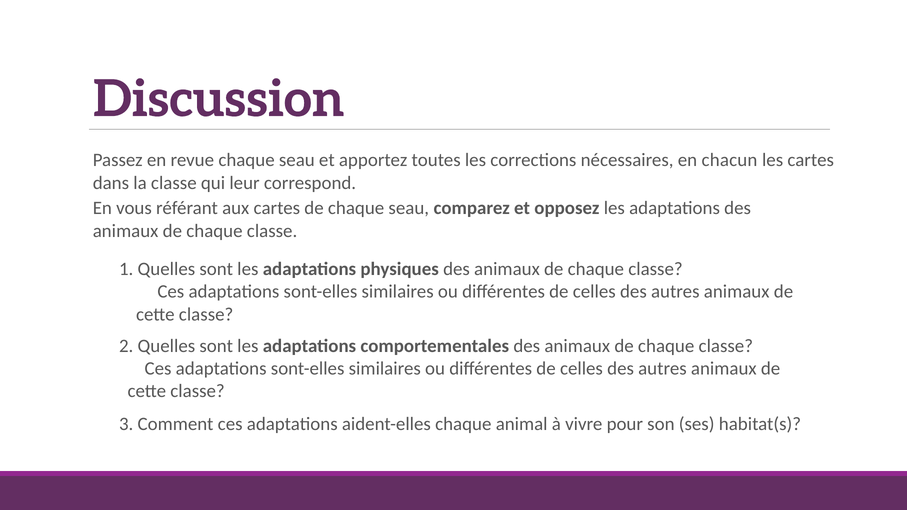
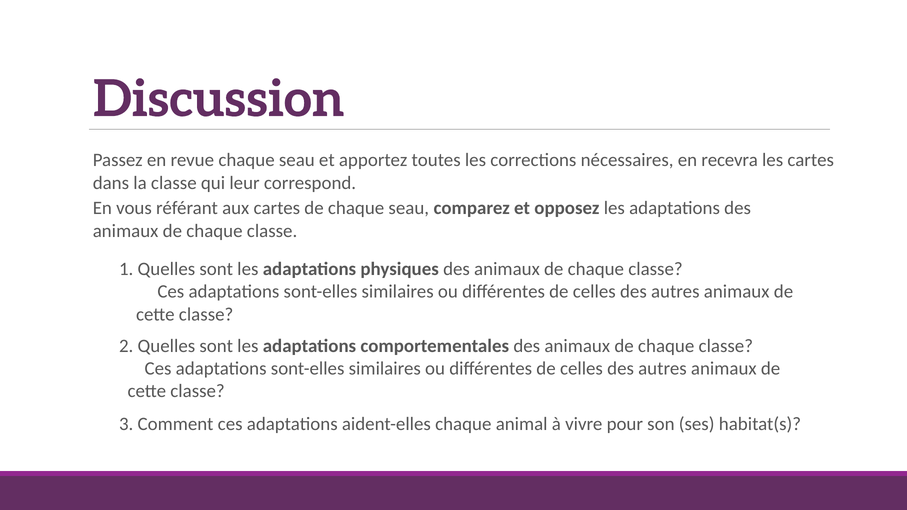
chacun: chacun -> recevra (730, 160)
